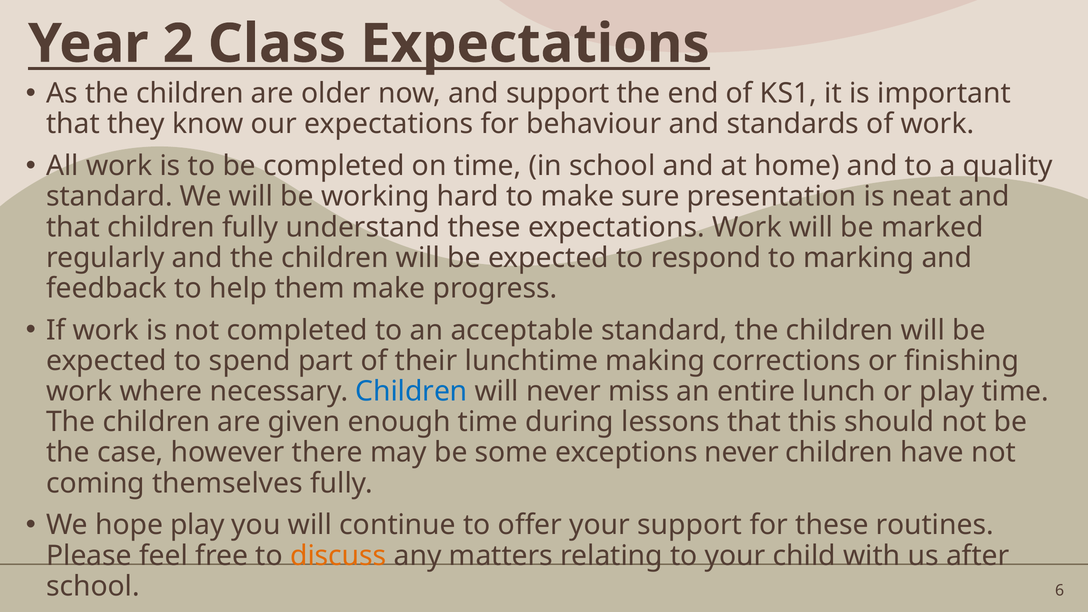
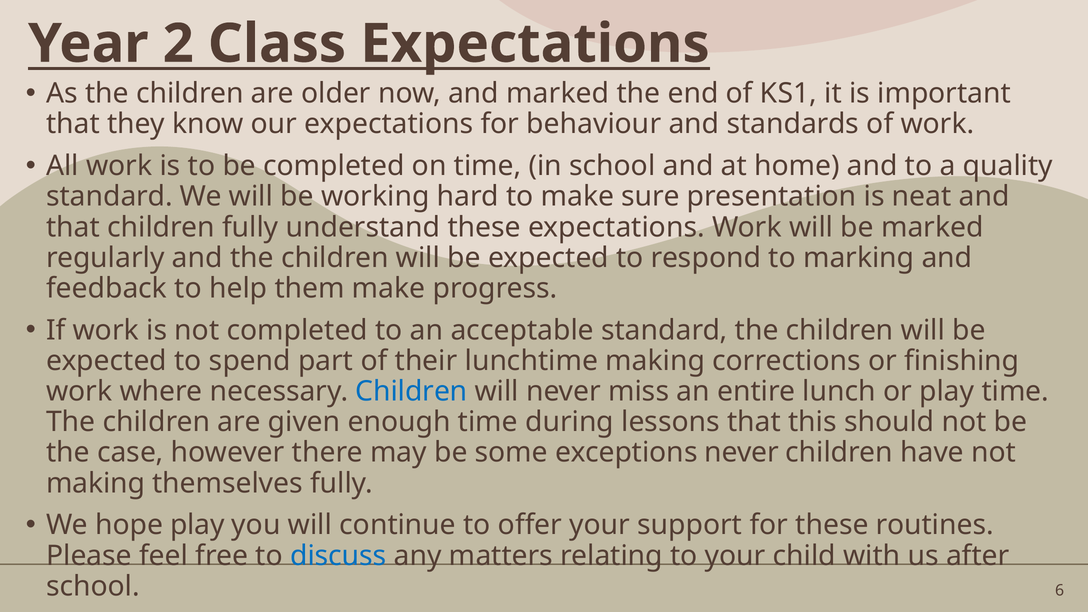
and support: support -> marked (558, 93)
coming: coming -> making (96, 483)
discuss colour: orange -> blue (338, 556)
